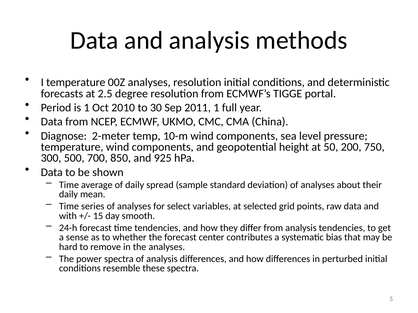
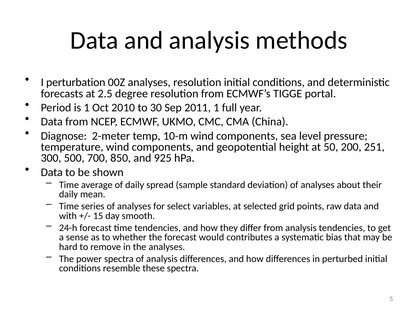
I temperature: temperature -> perturbation (76, 83)
750: 750 -> 251 (374, 147)
center: center -> would (211, 238)
